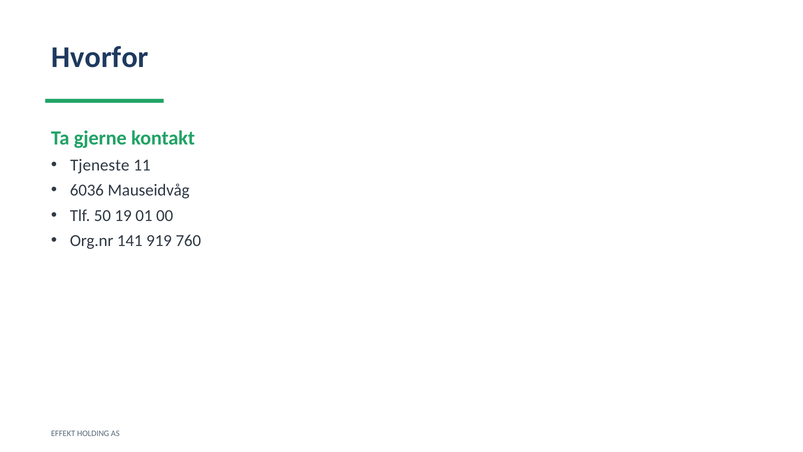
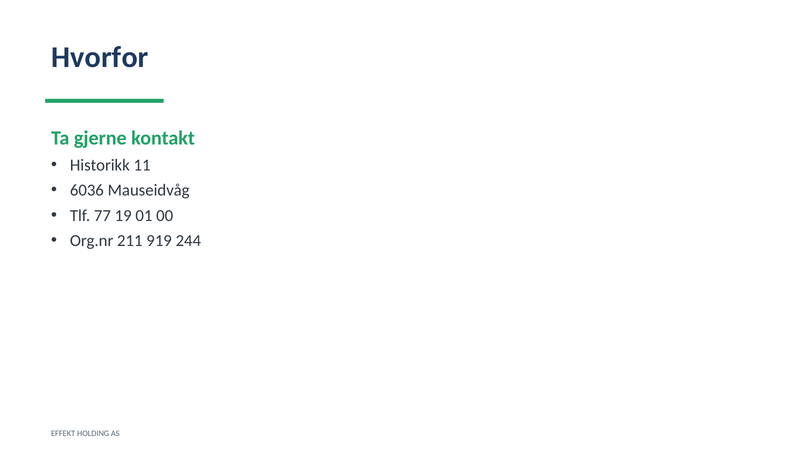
Tjeneste: Tjeneste -> Historikk (100, 165)
50: 50 -> 77 (102, 215)
141: 141 -> 211 (130, 240)
760: 760 -> 244 (188, 240)
